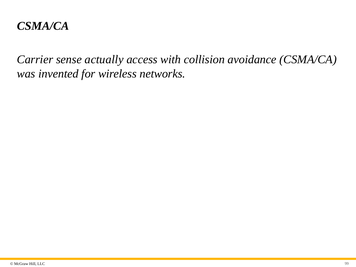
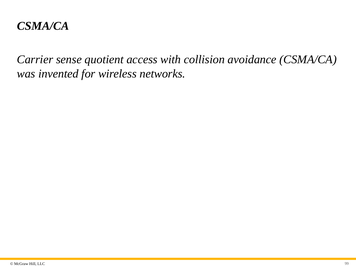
actually: actually -> quotient (104, 59)
